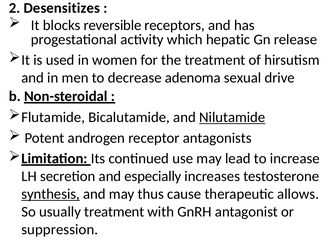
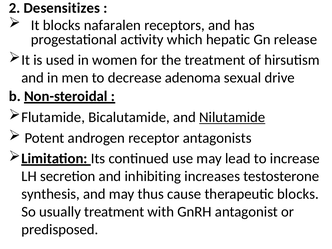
reversible: reversible -> nafaralen (112, 25)
especially: especially -> inhibiting (153, 176)
synthesis underline: present -> none (51, 194)
therapeutic allows: allows -> blocks (298, 194)
suppression: suppression -> predisposed (60, 229)
